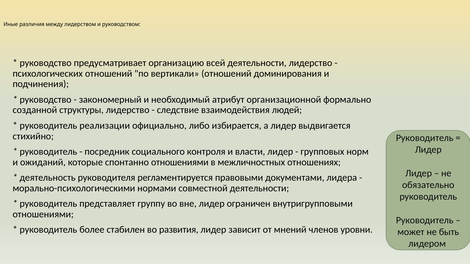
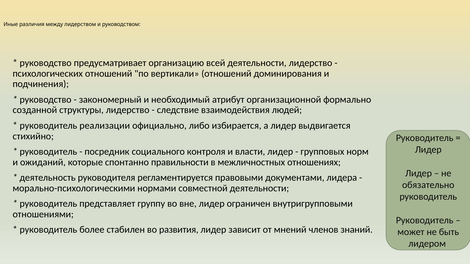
спонтанно отношениями: отношениями -> правильности (180, 162)
уровни: уровни -> знаний (357, 230)
